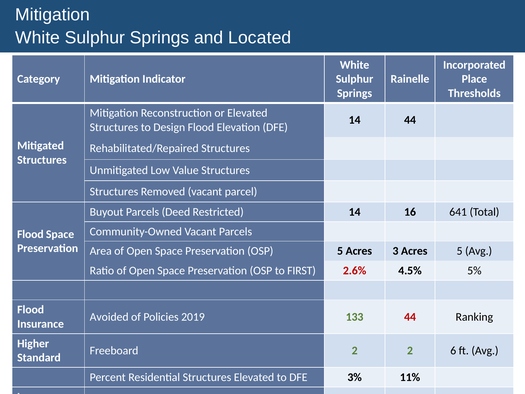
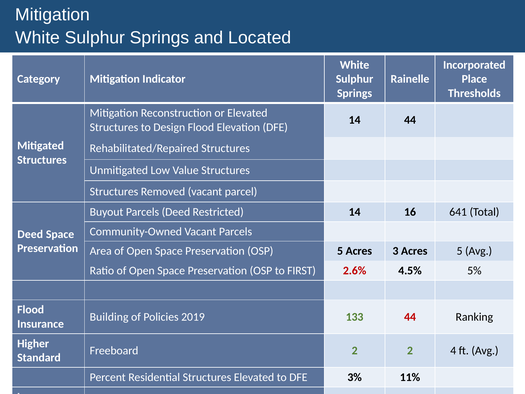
Flood: Flood -> Deed (30, 234)
Avoided: Avoided -> Building (109, 317)
6: 6 -> 4 (453, 350)
